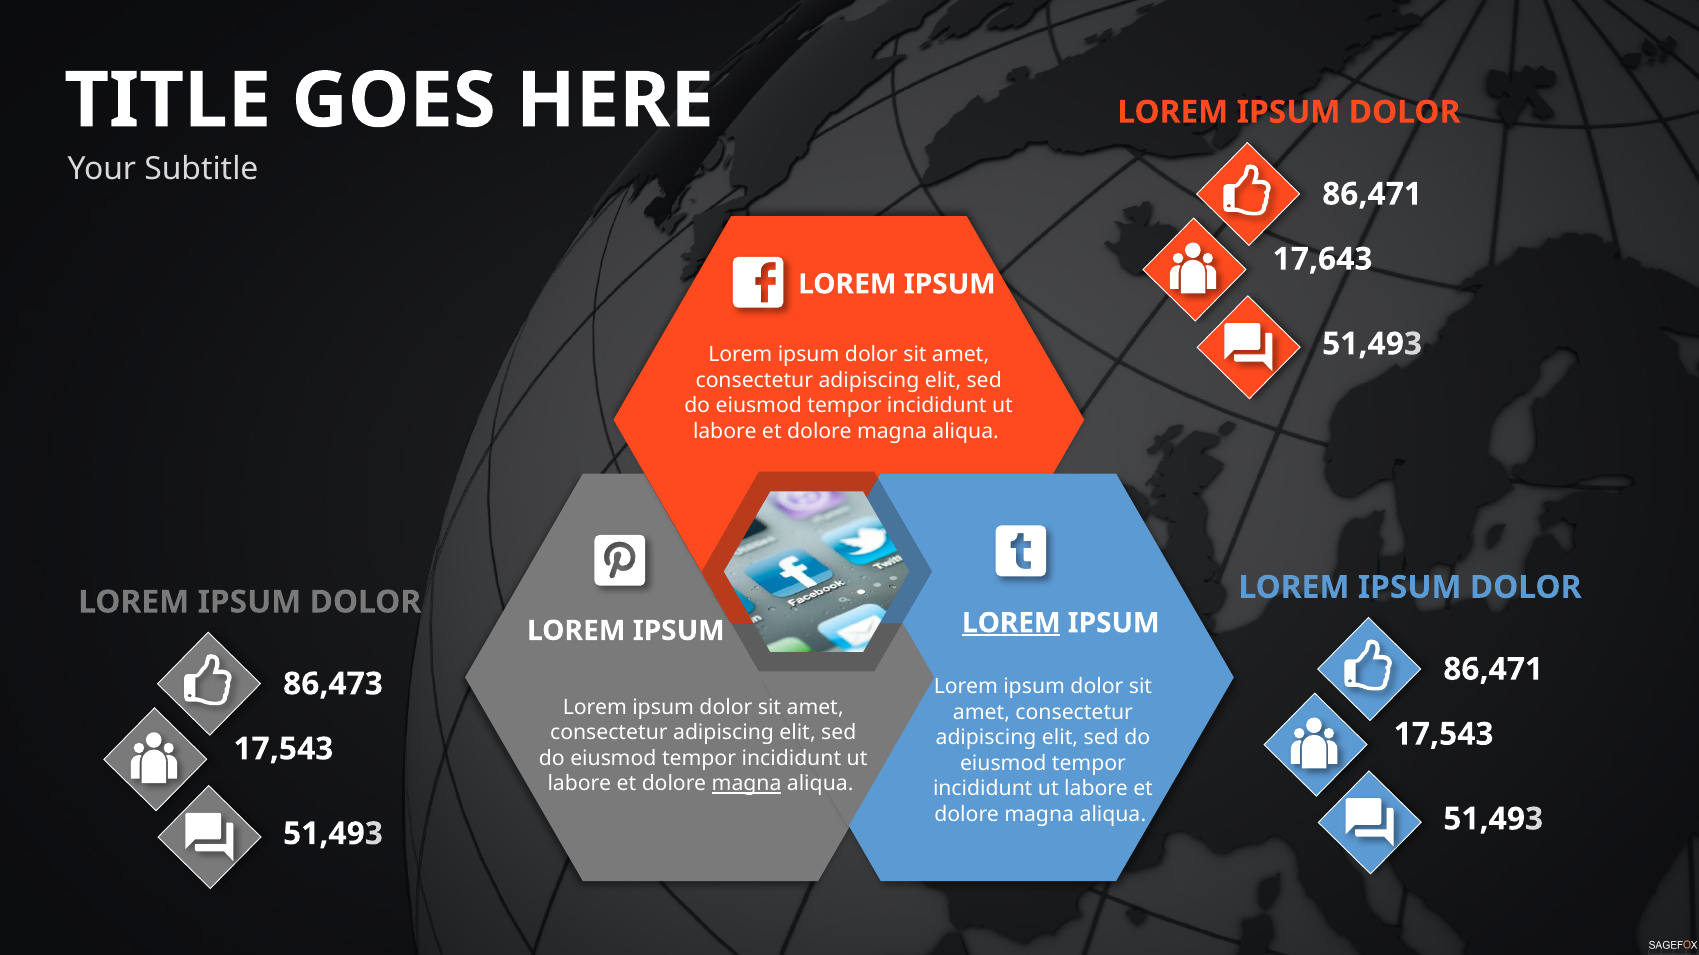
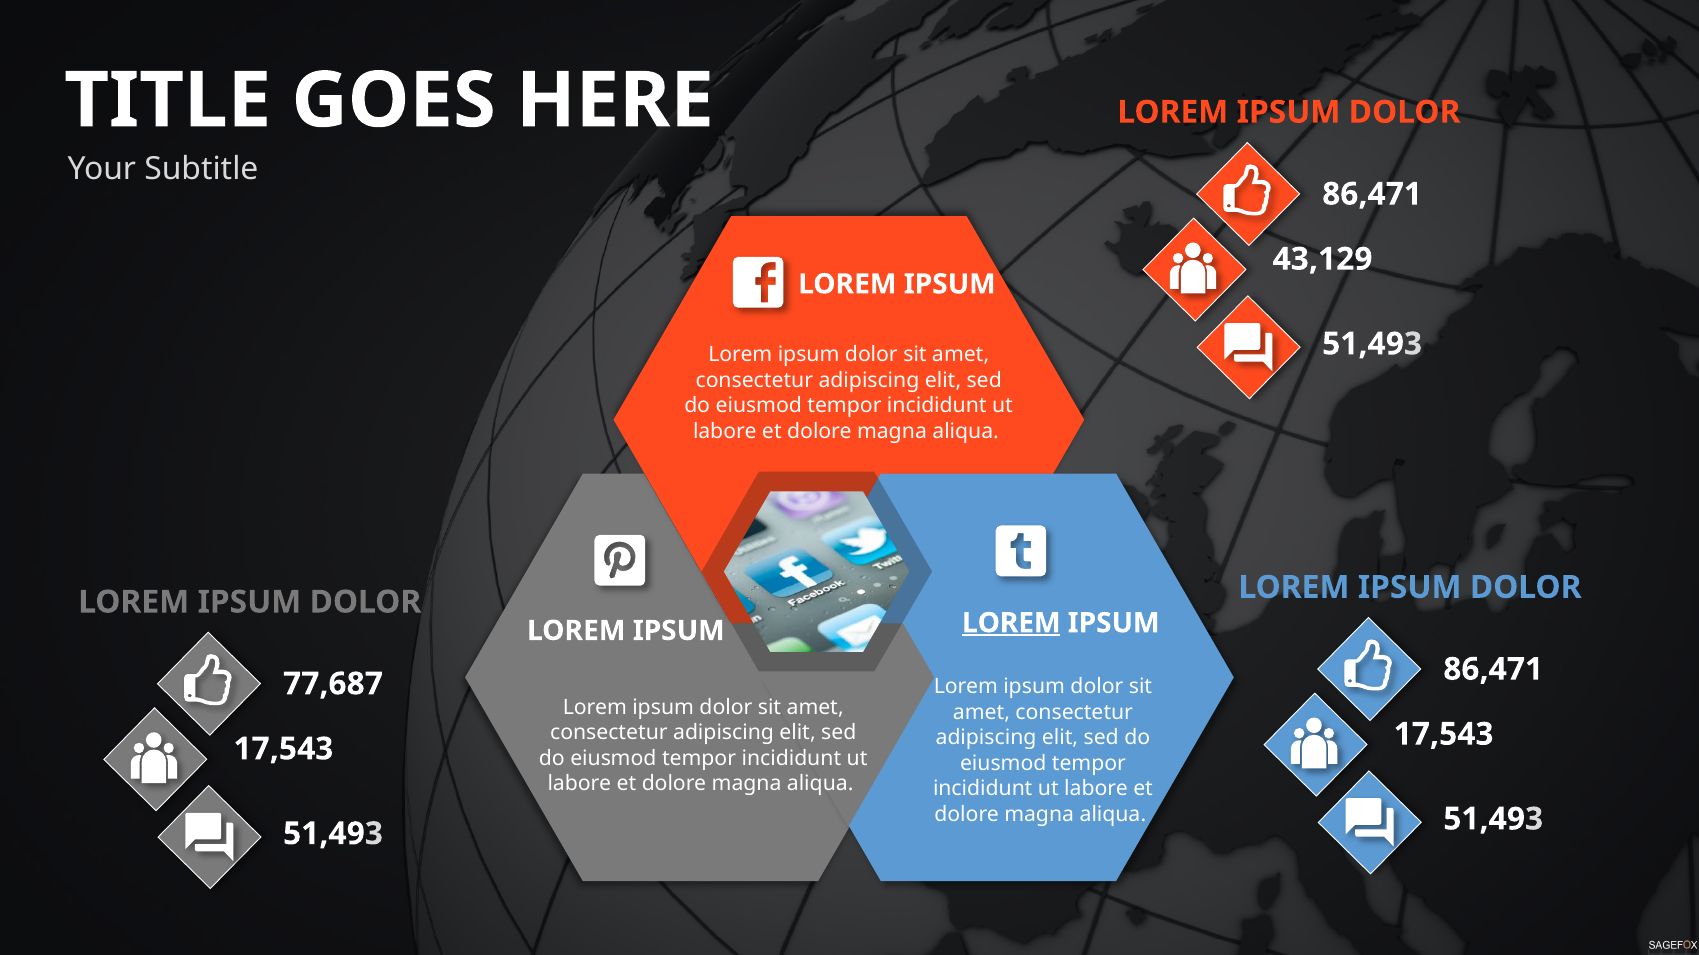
17,643: 17,643 -> 43,129 (1323, 259)
86,473: 86,473 -> 77,687 (333, 684)
magna underline: present -> none (747, 784)
